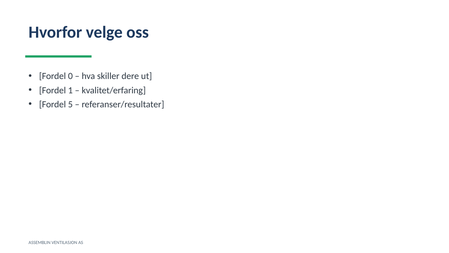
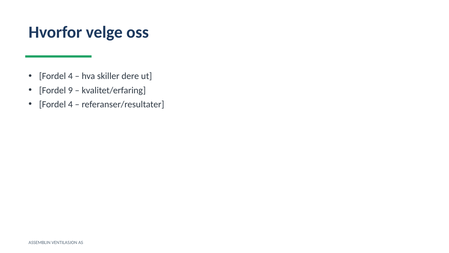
0: 0 -> 4 (70, 76)
1: 1 -> 9 (70, 90)
5: 5 -> 4 (70, 104)
